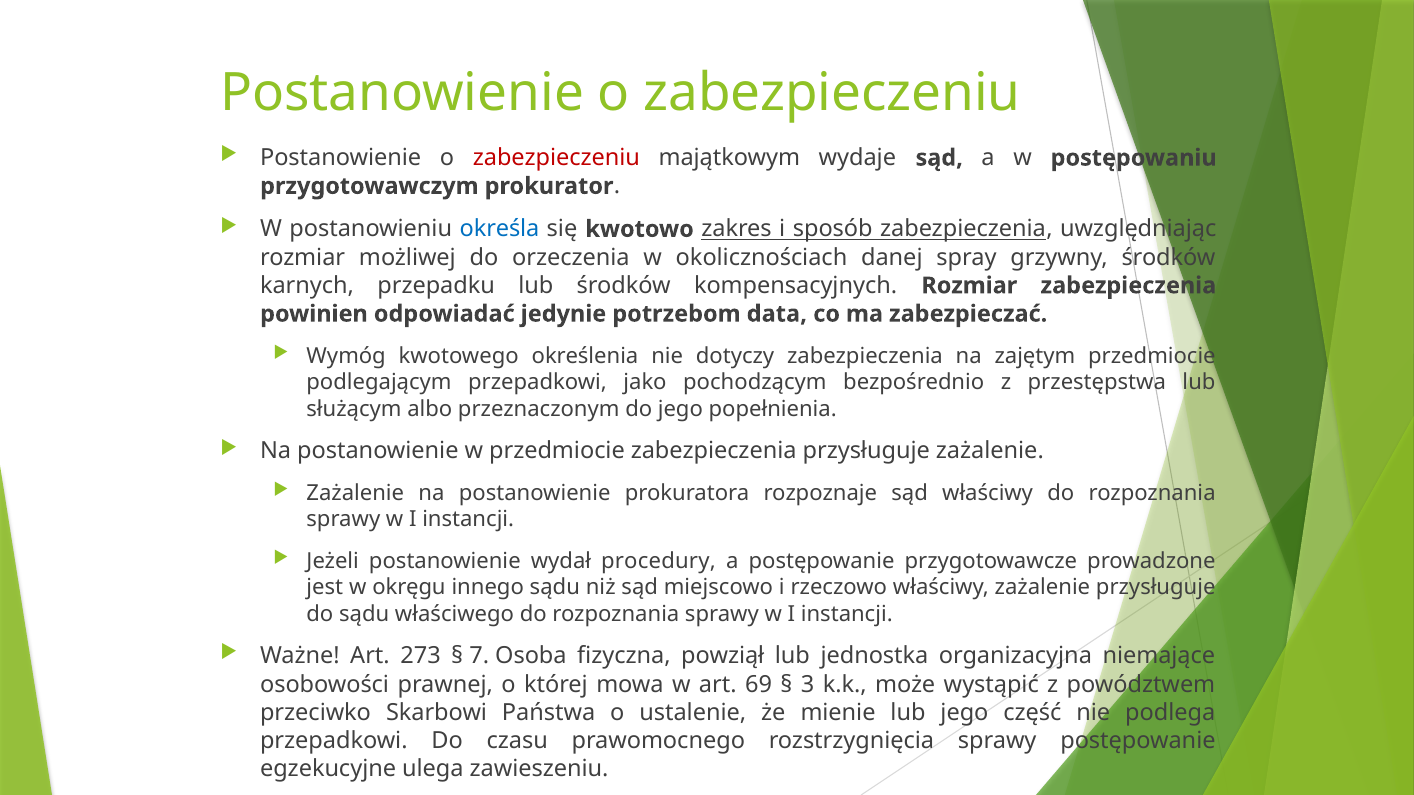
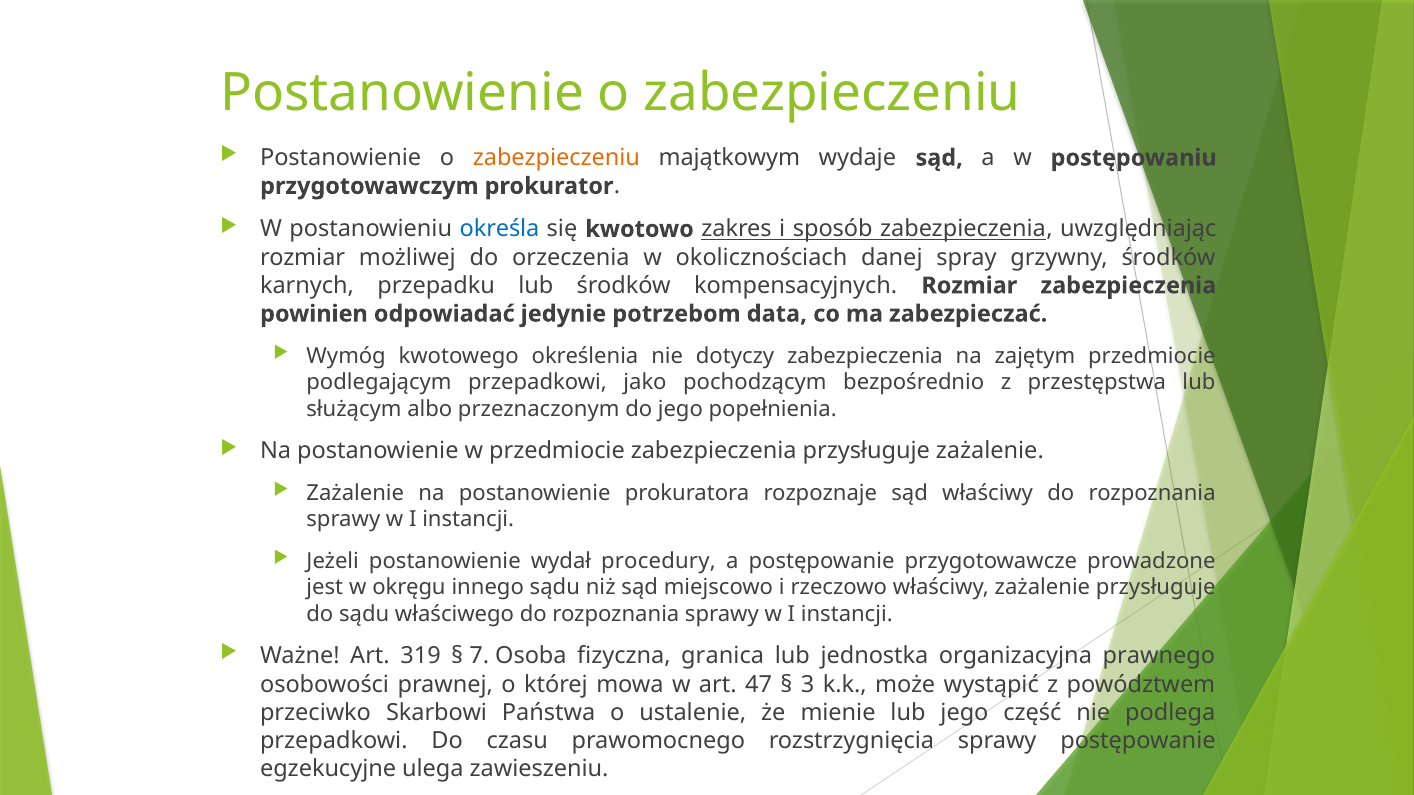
zabezpieczeniu colour: red -> orange (556, 158)
273: 273 -> 319 (421, 656)
powziął: powziął -> granica (723, 656)
niemające: niemające -> prawnego (1159, 656)
69: 69 -> 47 (759, 685)
